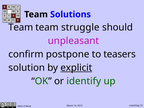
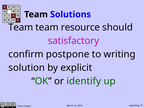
struggle: struggle -> resource (80, 27)
unpleasant: unpleasant -> satisfactory (73, 41)
teasers: teasers -> writing (120, 54)
explicit underline: present -> none (76, 68)
